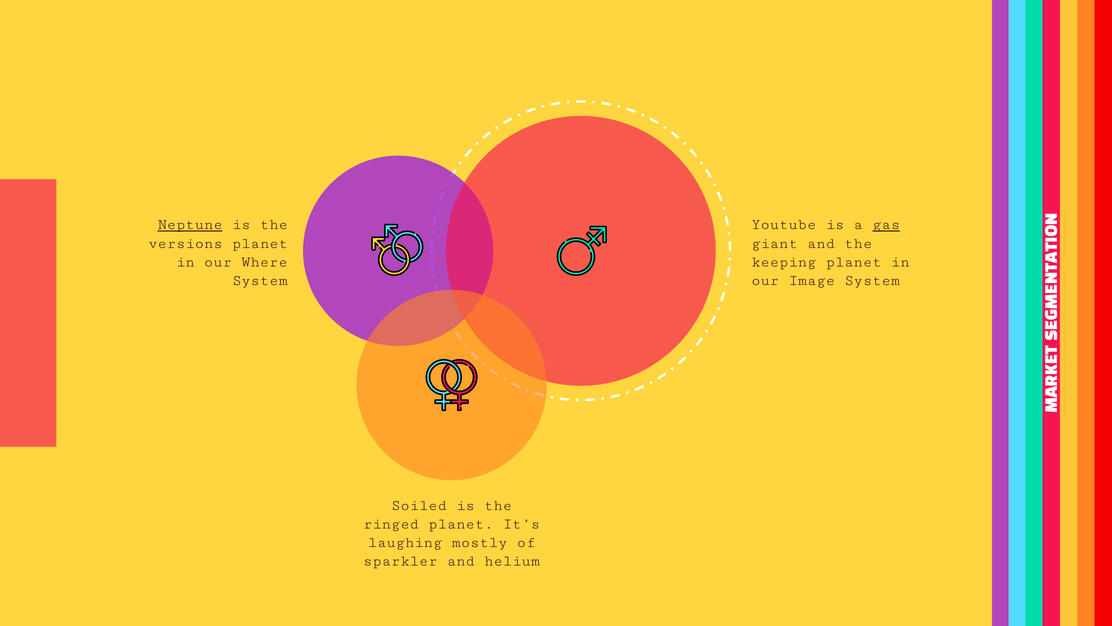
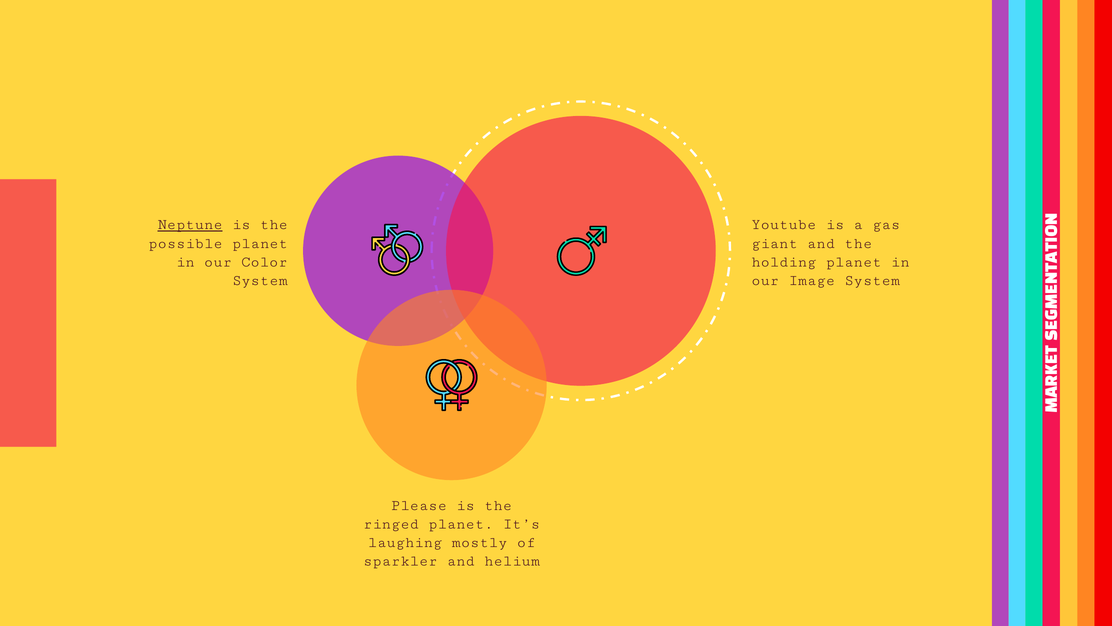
gas underline: present -> none (886, 224)
versions: versions -> possible (186, 243)
Where: Where -> Color (264, 261)
keeping: keeping -> holding (784, 261)
Soiled: Soiled -> Please (419, 505)
